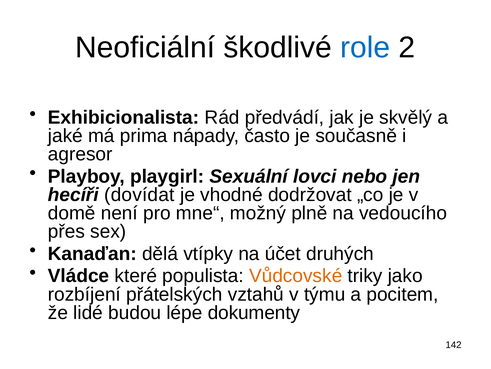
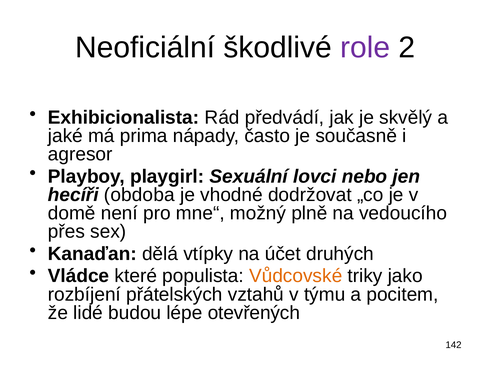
role colour: blue -> purple (365, 48)
dovídat: dovídat -> obdoba (139, 194)
dokumenty: dokumenty -> otevřených (254, 312)
